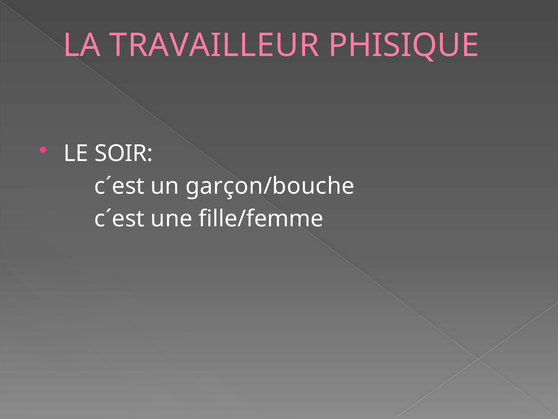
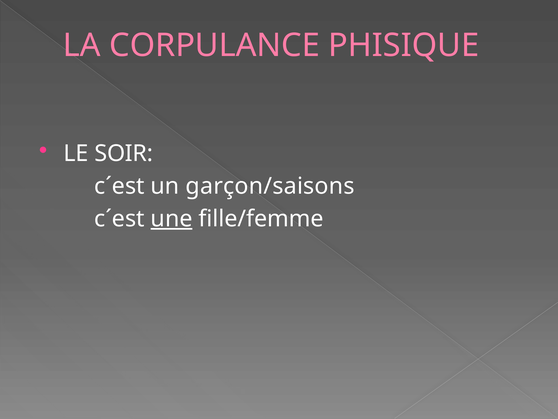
TRAVAILLEUR: TRAVAILLEUR -> CORPULANCE (215, 45)
garçon/bouche: garçon/bouche -> garçon/saisons (270, 186)
une underline: none -> present (172, 219)
